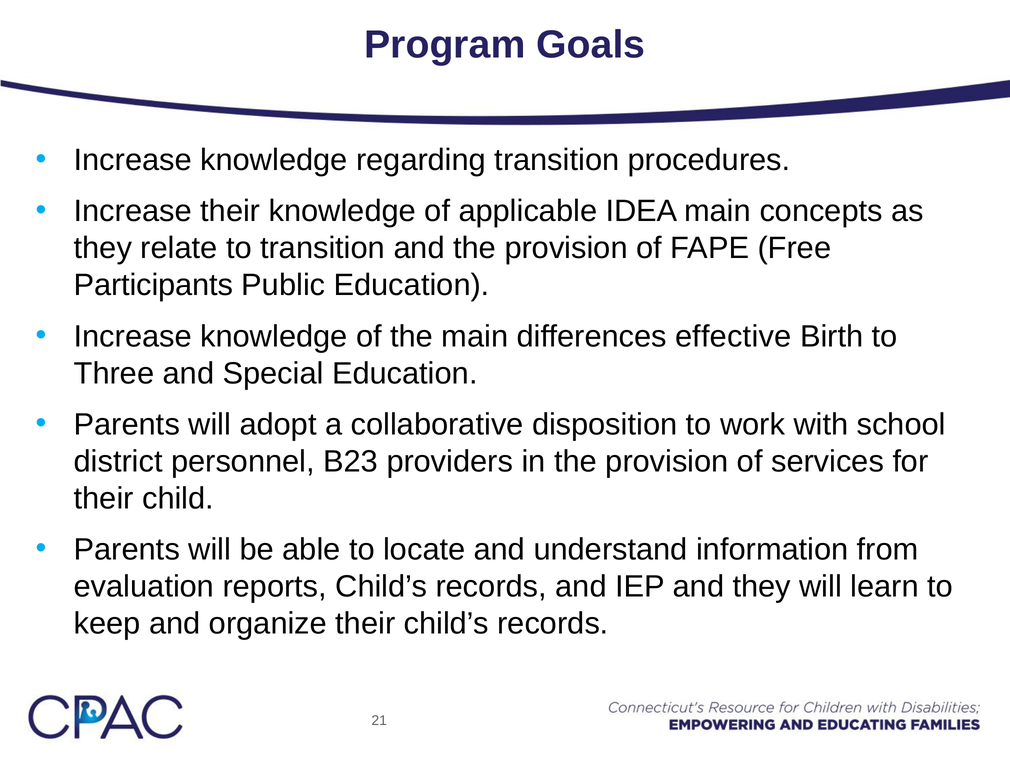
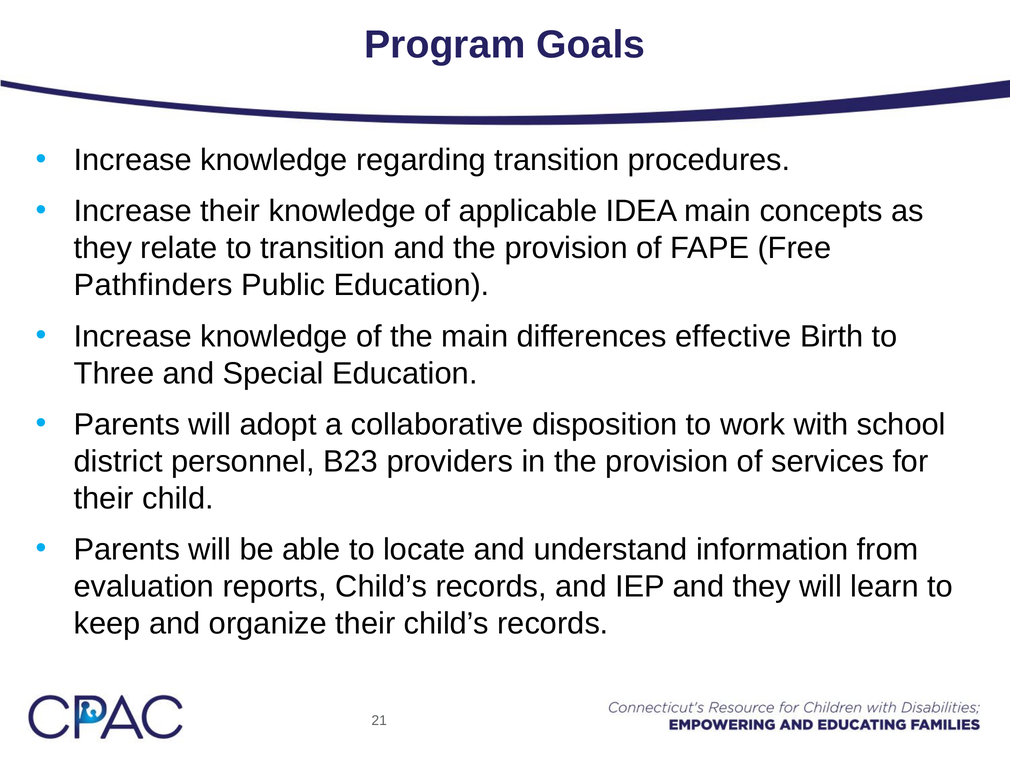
Participants: Participants -> Pathfinders (153, 286)
